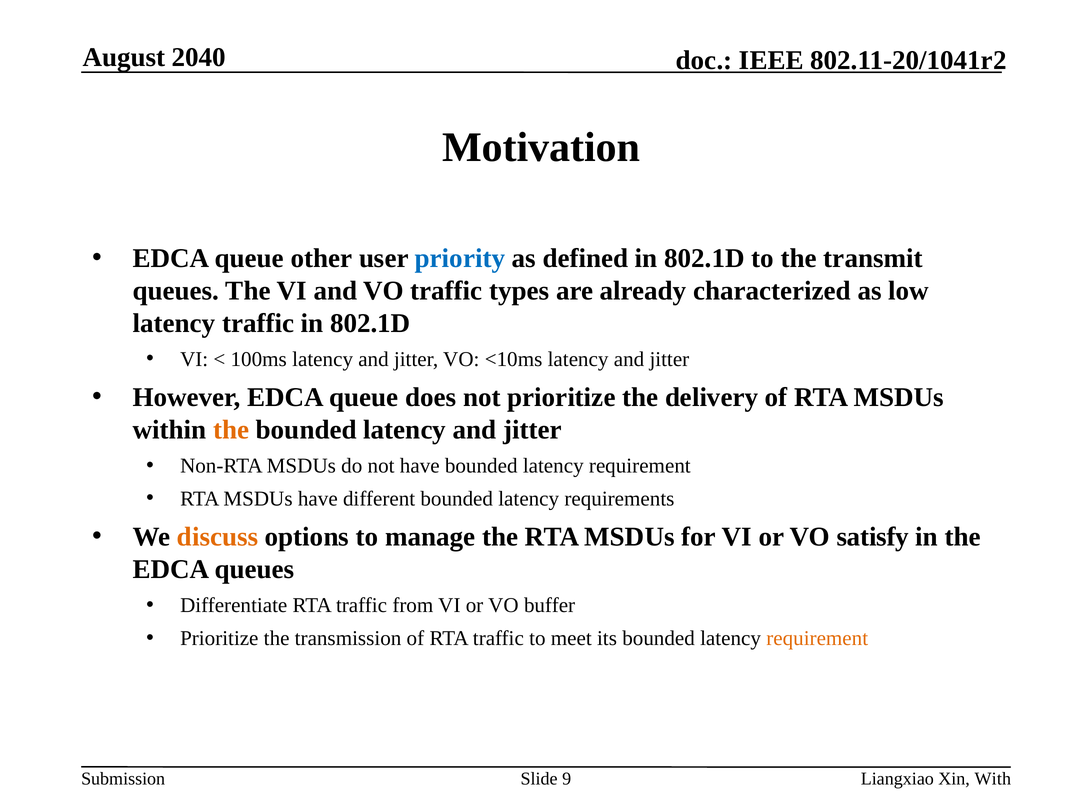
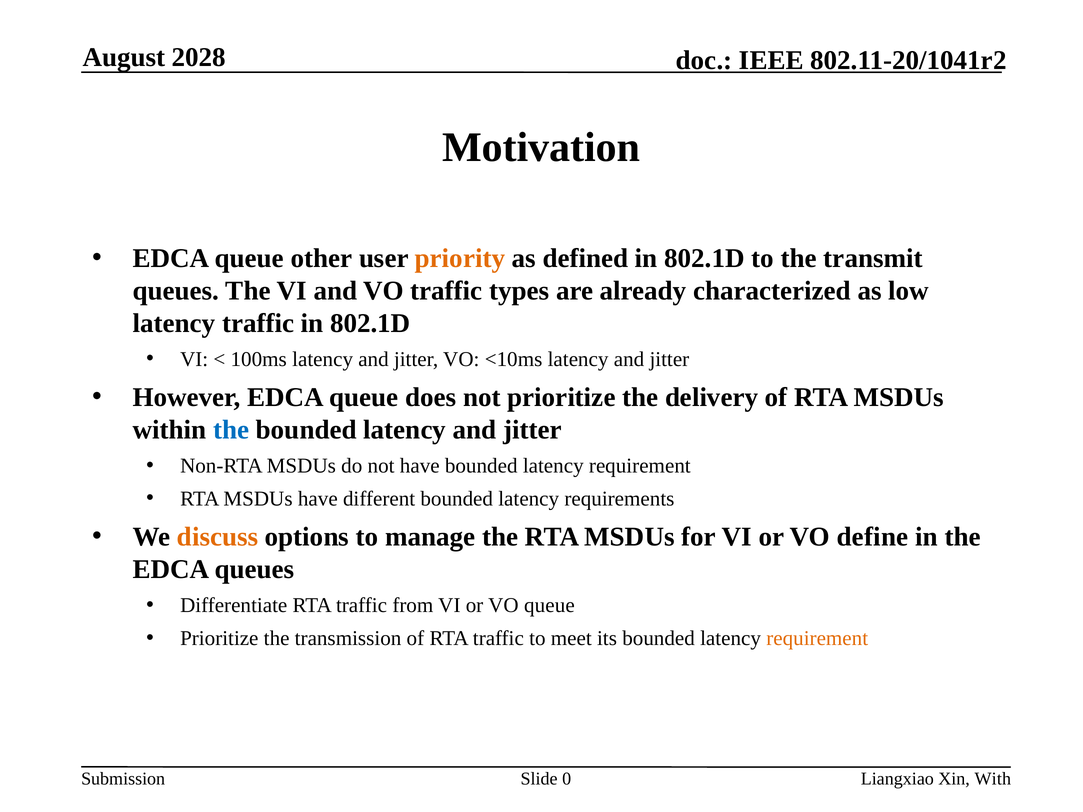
2040: 2040 -> 2028 (199, 57)
priority colour: blue -> orange (460, 258)
the colour: orange -> blue (231, 430)
satisfy: satisfy -> define (873, 537)
VO buffer: buffer -> queue (549, 606)
9: 9 -> 0 (567, 779)
